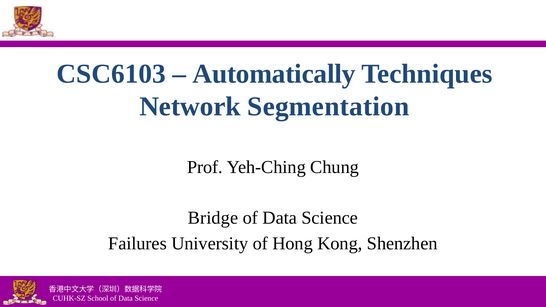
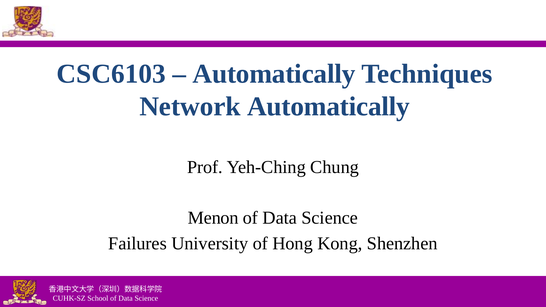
Network Segmentation: Segmentation -> Automatically (329, 107)
Bridge: Bridge -> Menon (213, 218)
